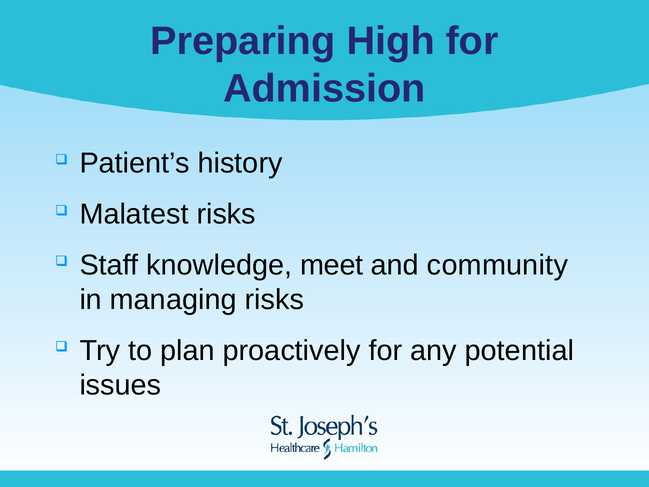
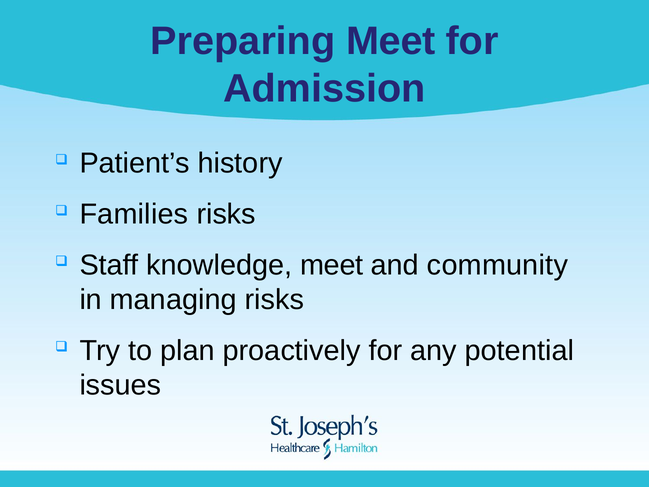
Preparing High: High -> Meet (391, 41)
Malatest: Malatest -> Families (134, 214)
